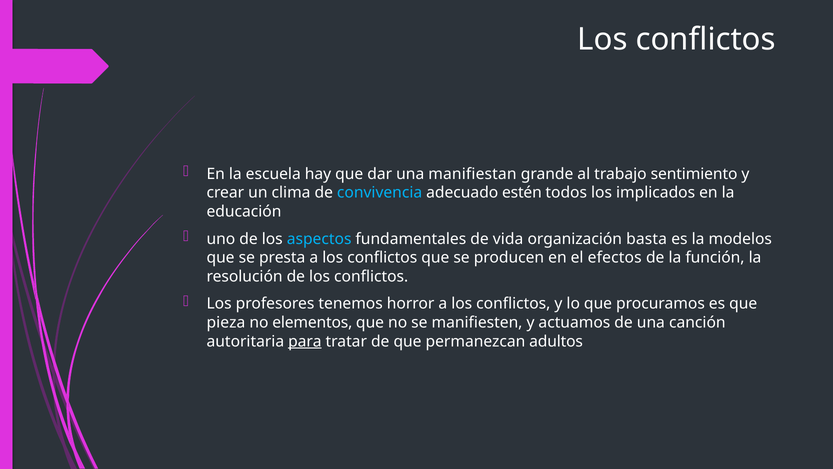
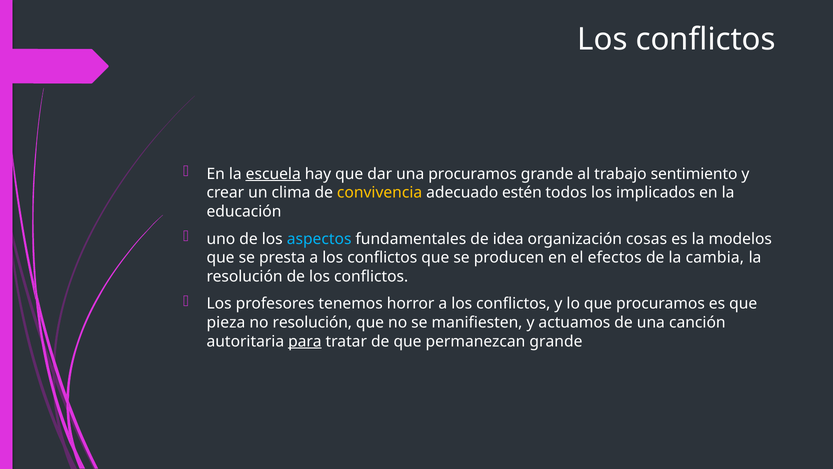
escuela underline: none -> present (273, 174)
una manifiestan: manifiestan -> procuramos (473, 174)
convivencia colour: light blue -> yellow (380, 192)
vida: vida -> idea (508, 239)
basta: basta -> cosas (647, 239)
función: función -> cambia (715, 257)
no elementos: elementos -> resolución (312, 322)
permanezcan adultos: adultos -> grande (556, 341)
